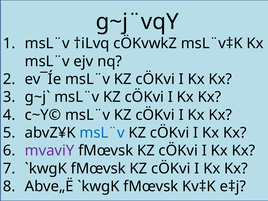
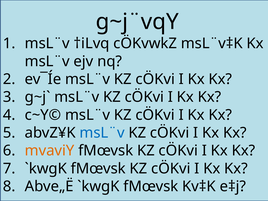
mvaviY colour: purple -> orange (50, 151)
